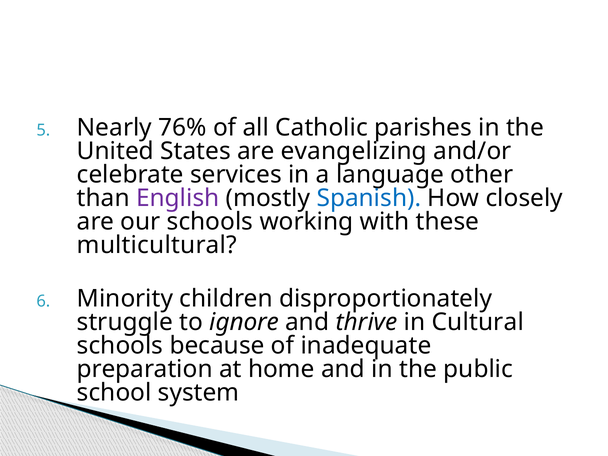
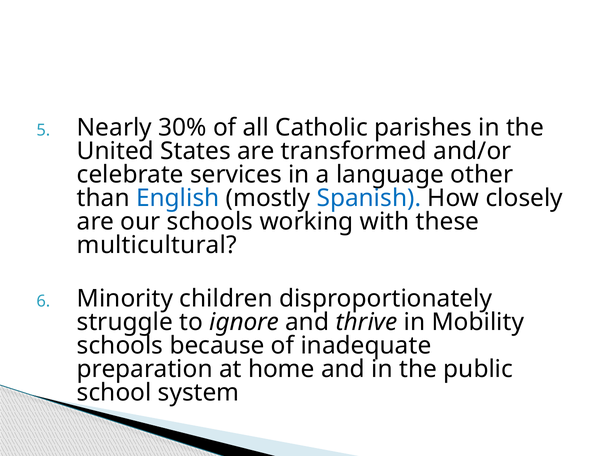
76%: 76% -> 30% (182, 128)
evangelizing: evangelizing -> transformed (354, 151)
English colour: purple -> blue (178, 198)
Cultural: Cultural -> Mobility (478, 322)
